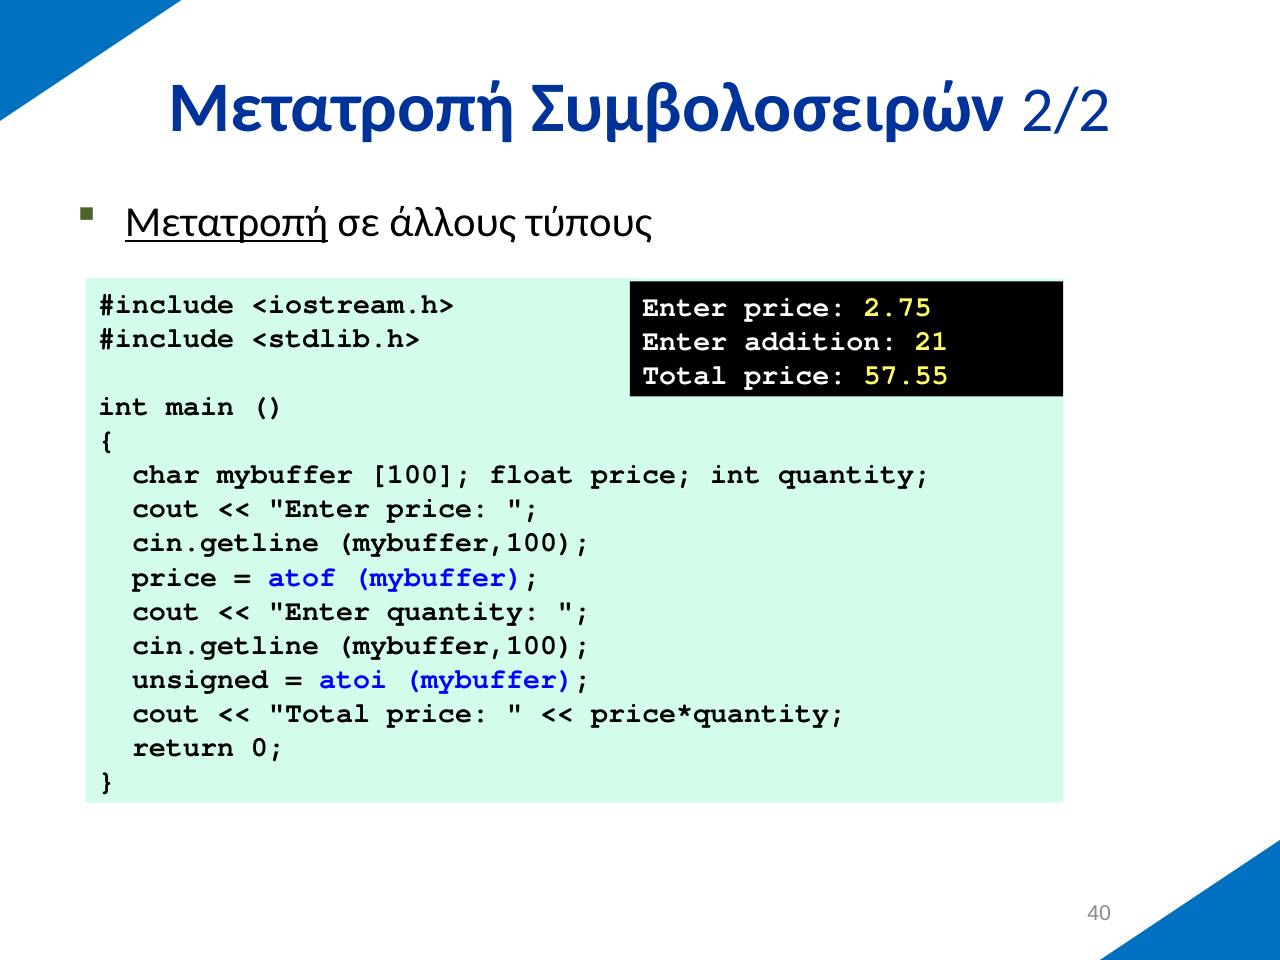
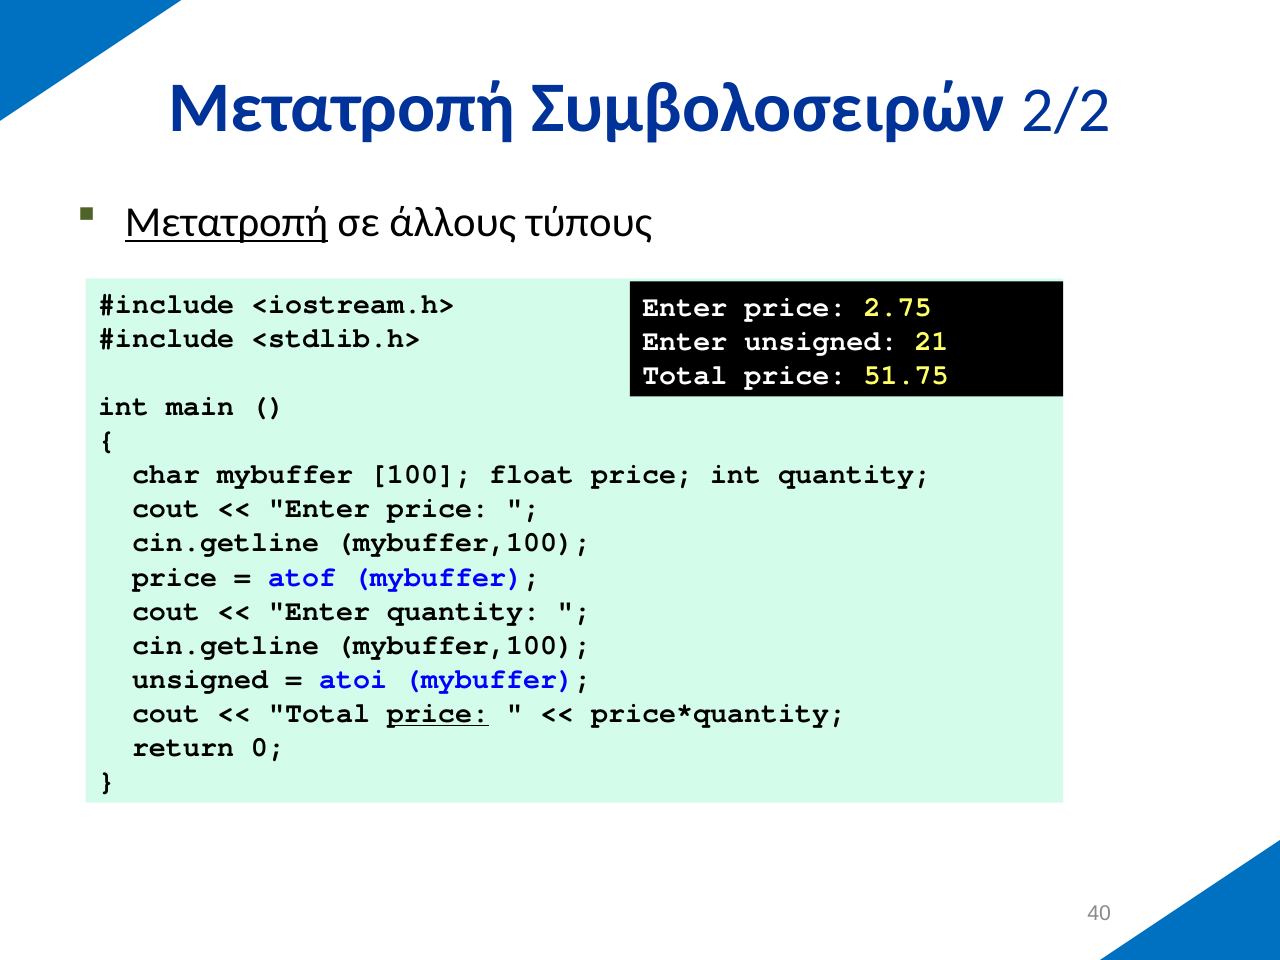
Enter addition: addition -> unsigned (821, 341)
57.55: 57.55 -> 51.75 (906, 375)
price underline: none -> present (438, 713)
